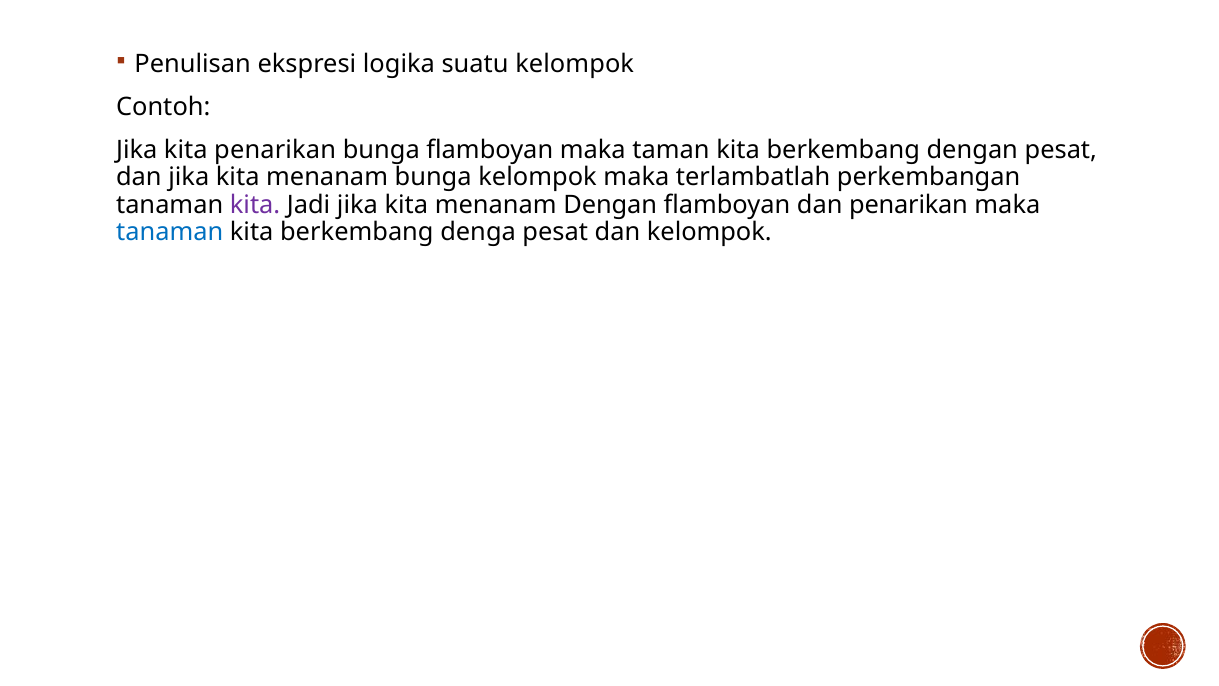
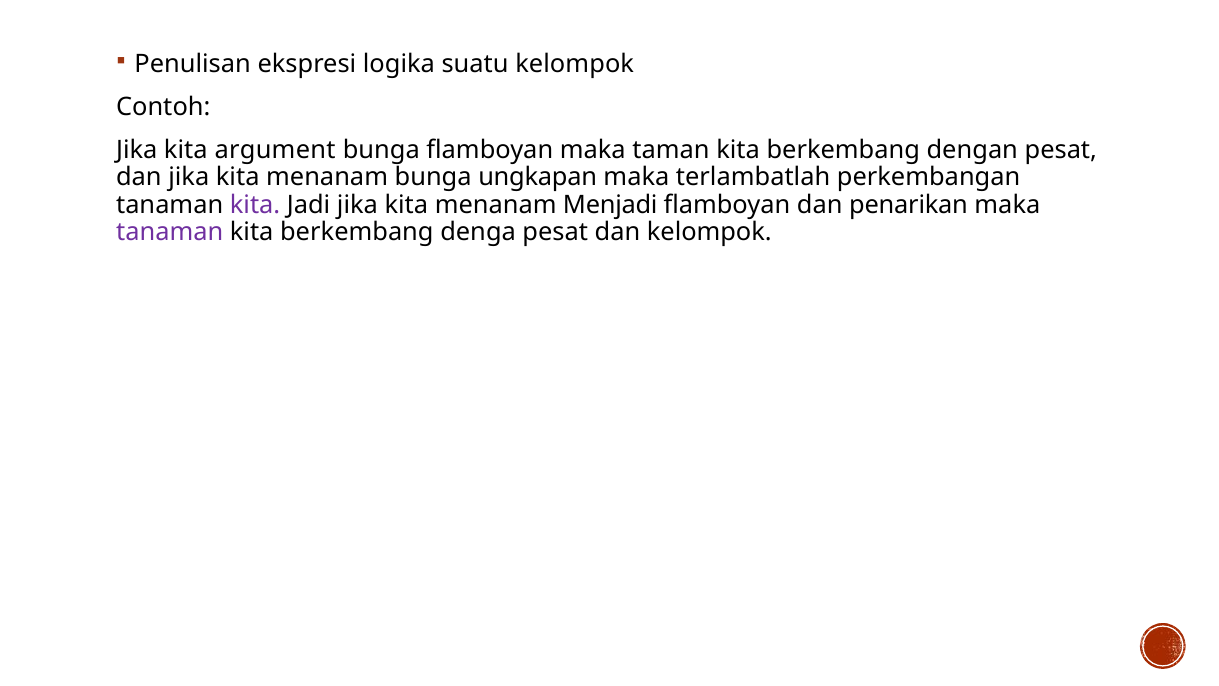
kita penarikan: penarikan -> argument (275, 150)
bunga kelompok: kelompok -> ungkapan (538, 177)
menanam Dengan: Dengan -> Menjadi (610, 205)
tanaman colour: blue -> purple (170, 232)
